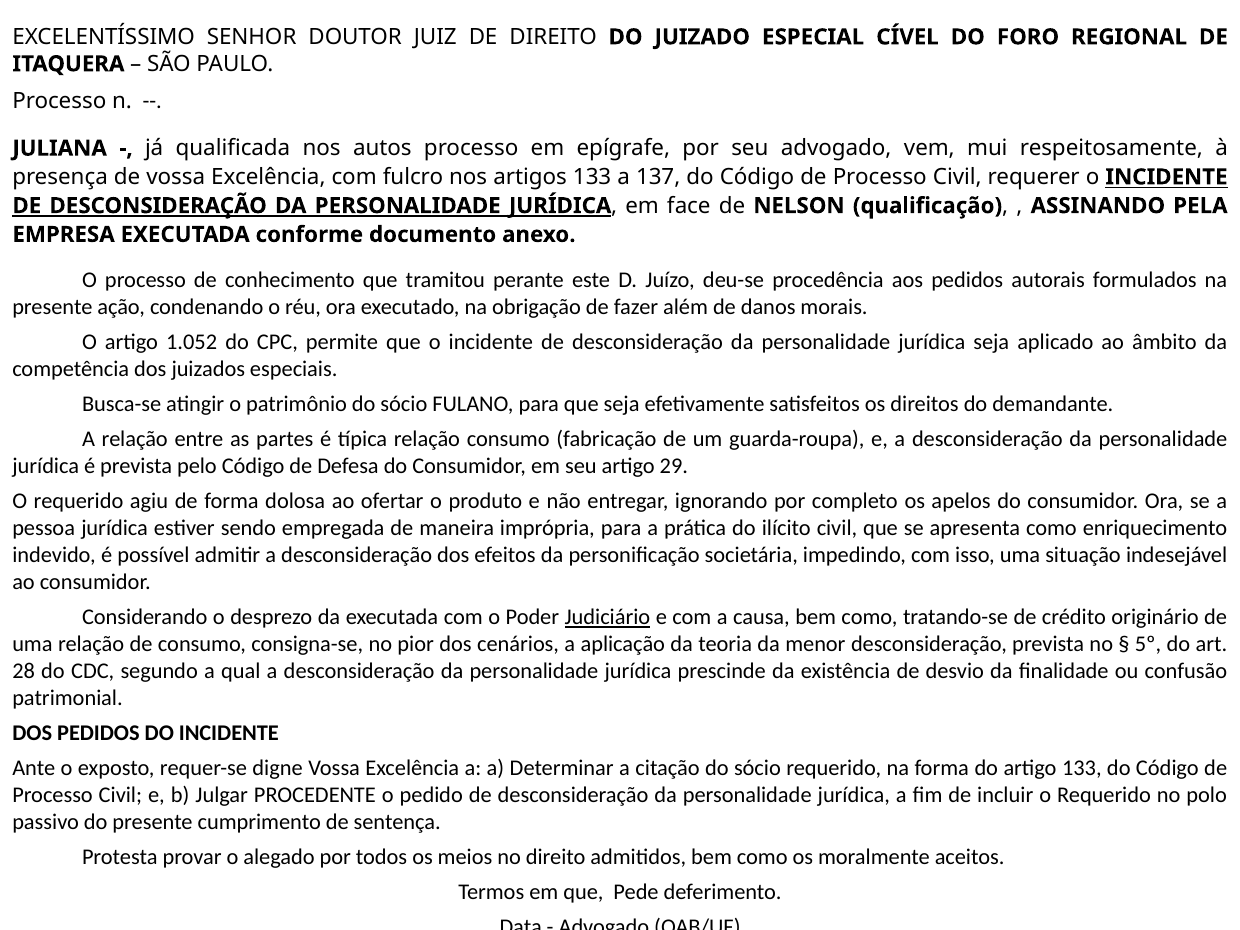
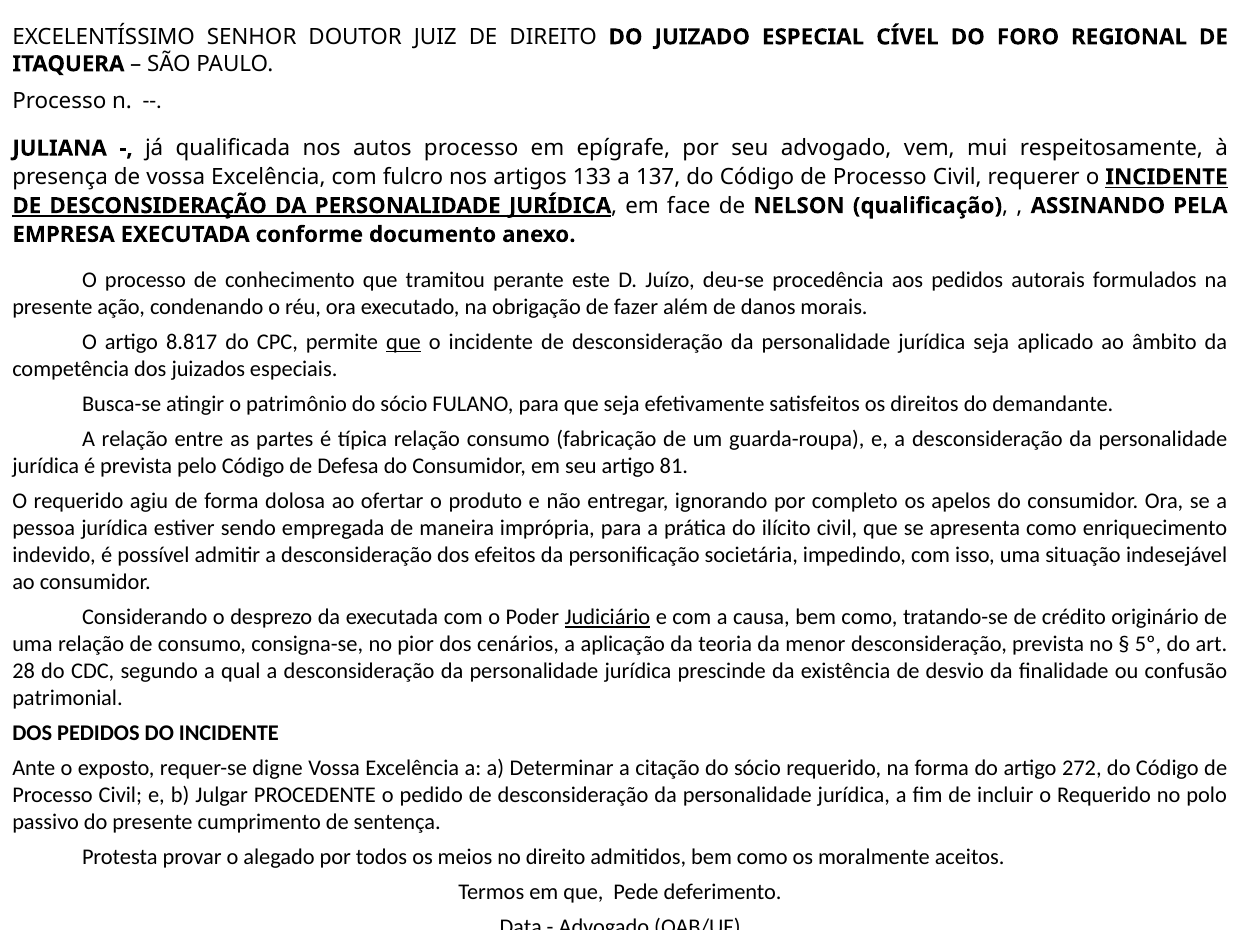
1.052: 1.052 -> 8.817 (192, 342)
que underline: none -> present (403, 342)
29: 29 -> 81 (674, 466)
artigo 133: 133 -> 272 (1082, 768)
